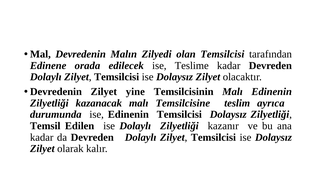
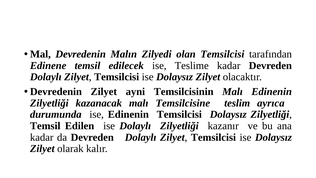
Edinene orada: orada -> temsil (87, 66)
yine: yine -> ayni (135, 92)
